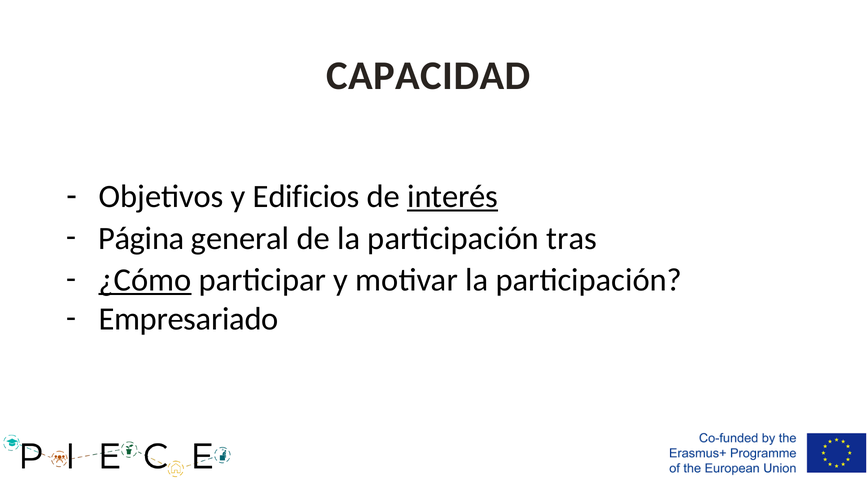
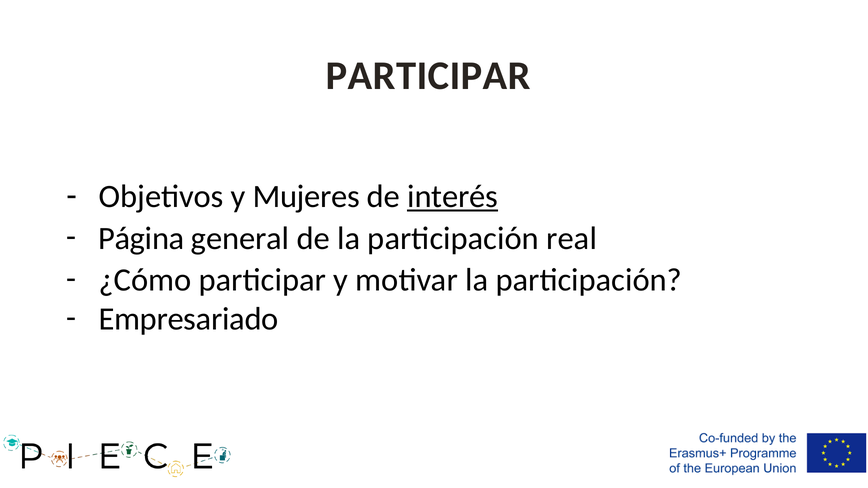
CAPACIDAD: CAPACIDAD -> PARTICIPAR (428, 76)
Edificios: Edificios -> Mujeres (306, 197)
tras: tras -> real (572, 239)
¿Cómo underline: present -> none (145, 280)
